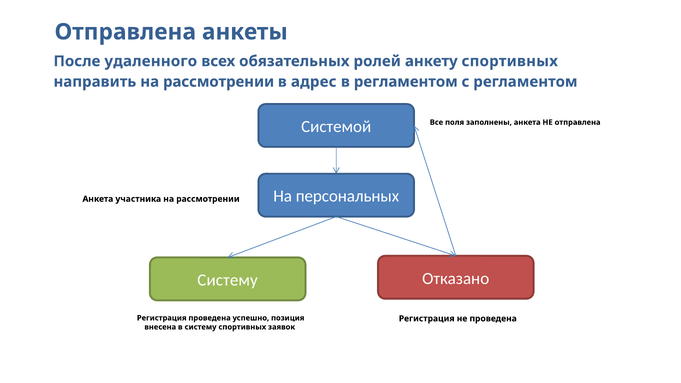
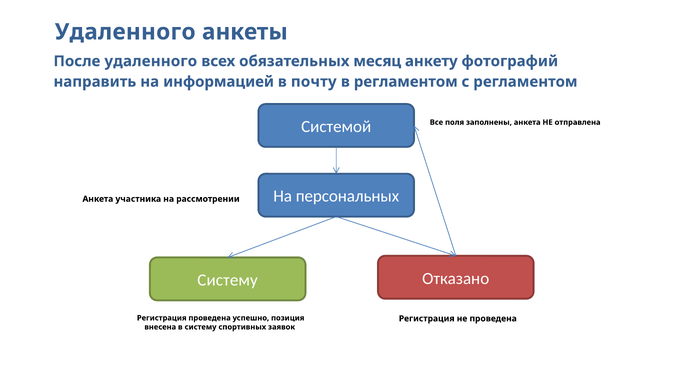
Отправлена: Отправлена -> Удаленного (125, 32)
ролей: ролей -> месяц (377, 61)
анкету спортивных: спортивных -> фотографий (510, 61)
направить на рассмотрении: рассмотрении -> информацией (219, 82)
адрес: адрес -> почту (314, 82)
